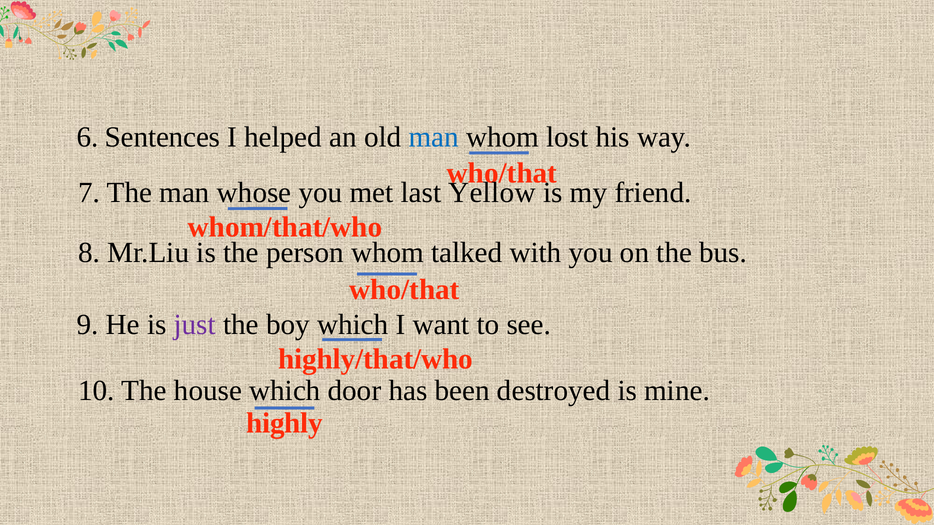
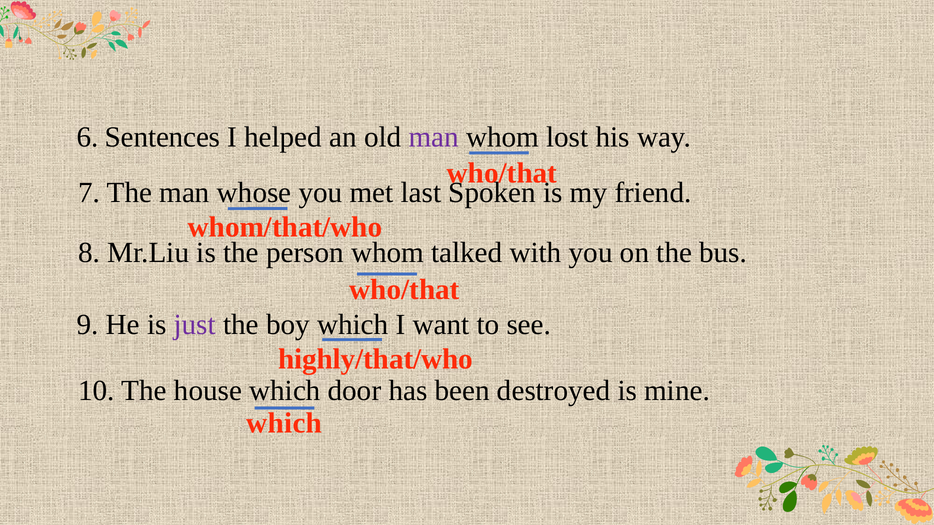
man colour: blue -> purple (434, 137)
Yellow: Yellow -> Spoken (492, 193)
highly: highly -> which (284, 424)
